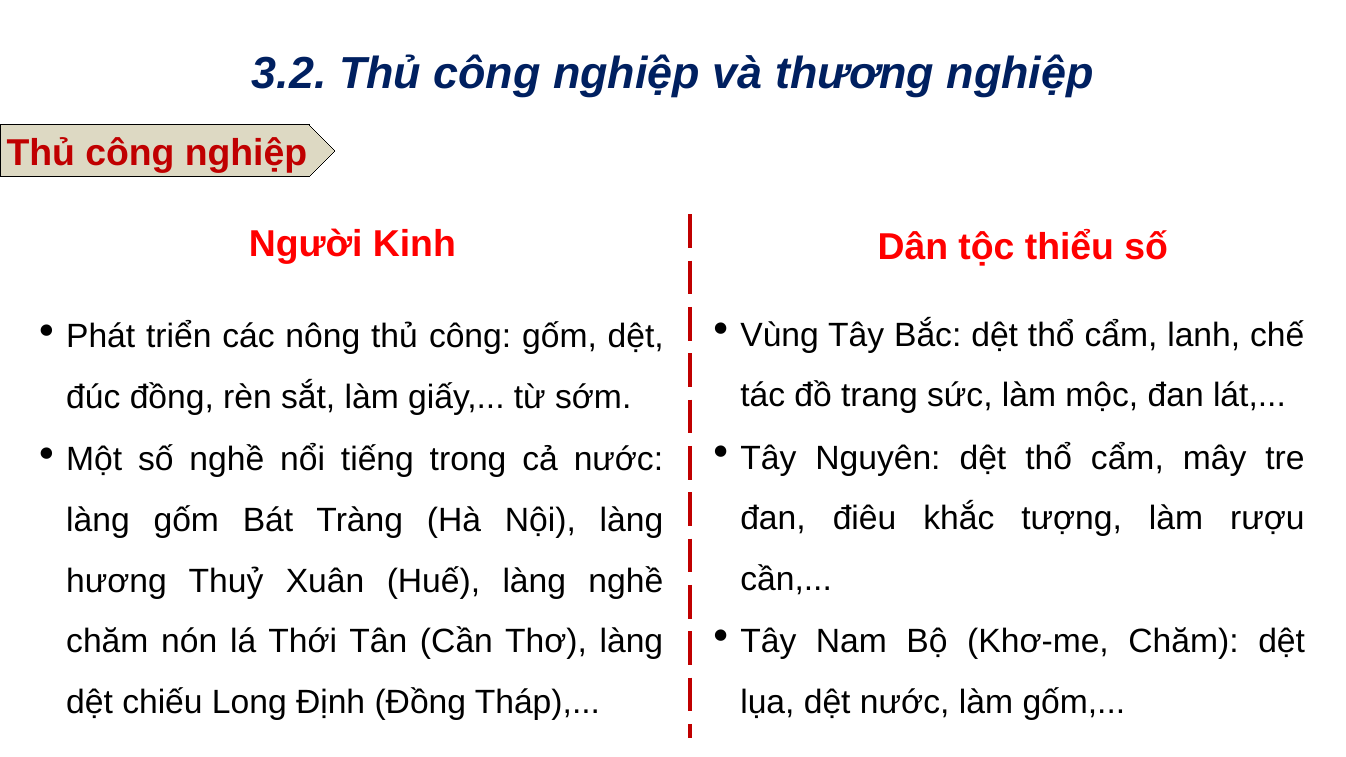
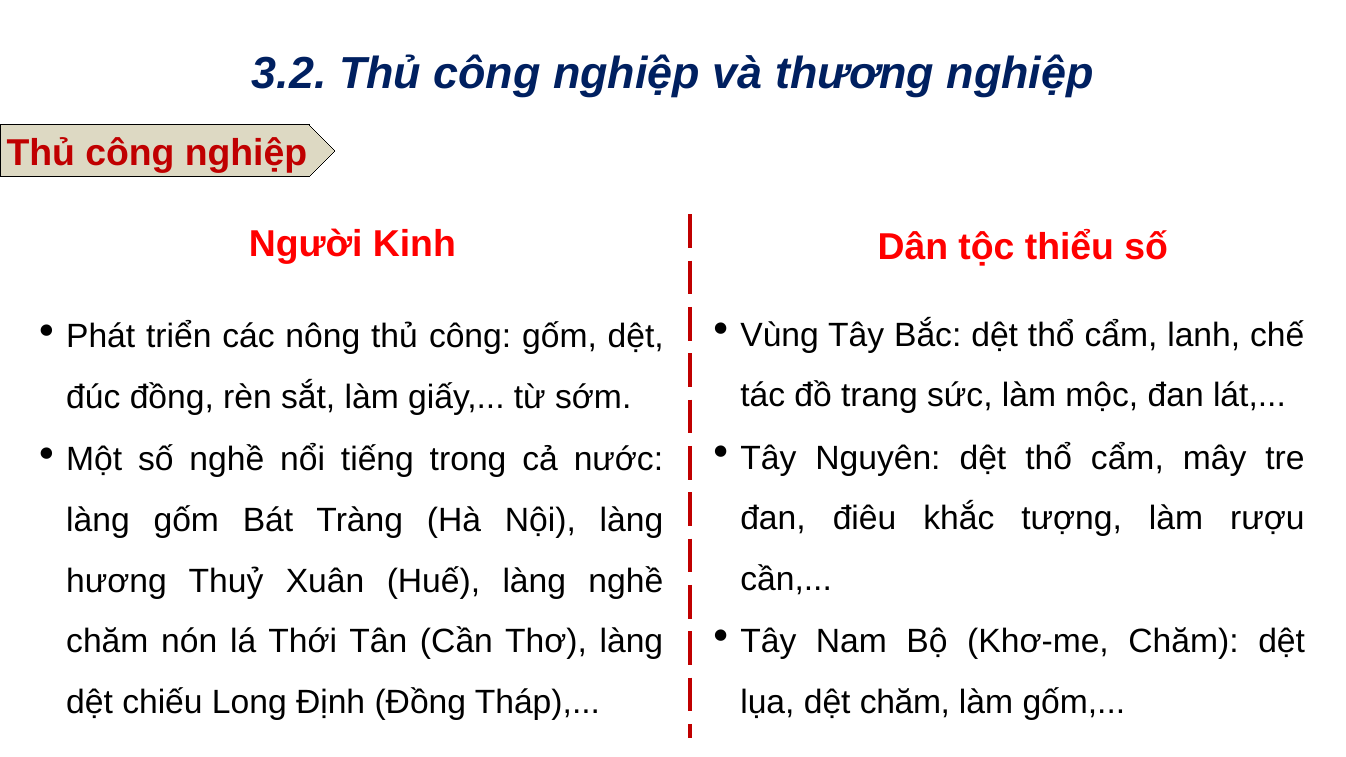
dệt nước: nước -> chăm (905, 702)
